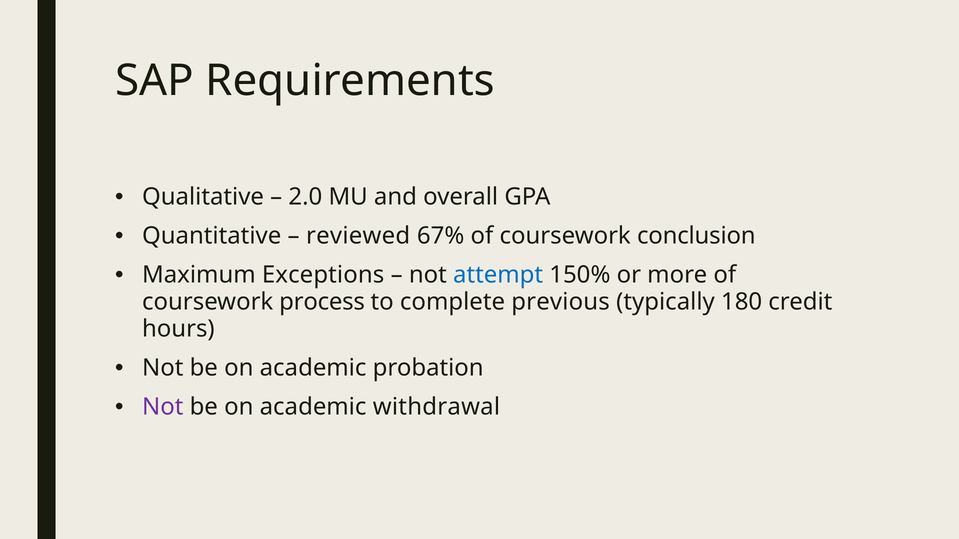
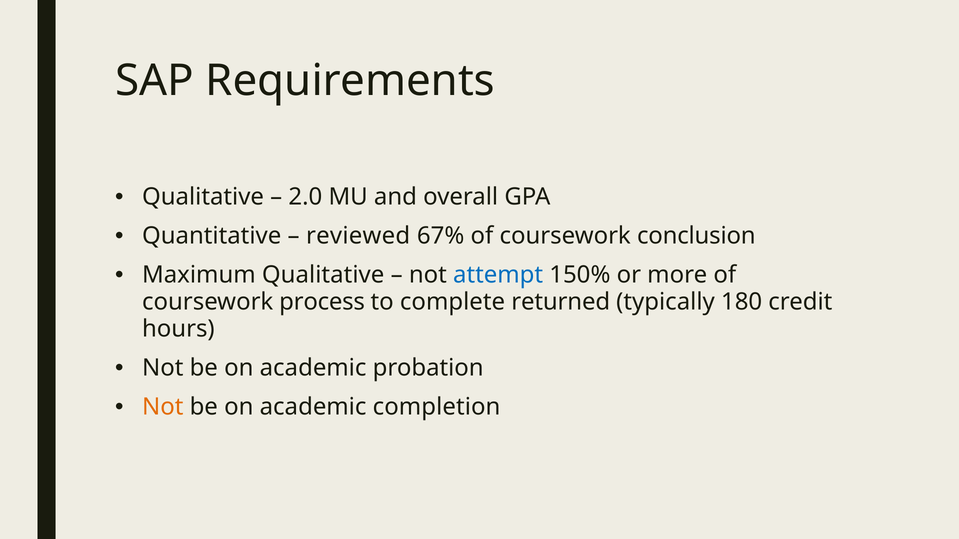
Maximum Exceptions: Exceptions -> Qualitative (323, 275)
previous: previous -> returned (561, 302)
Not colour: purple -> orange (163, 407)
withdrawal: withdrawal -> completion (437, 407)
